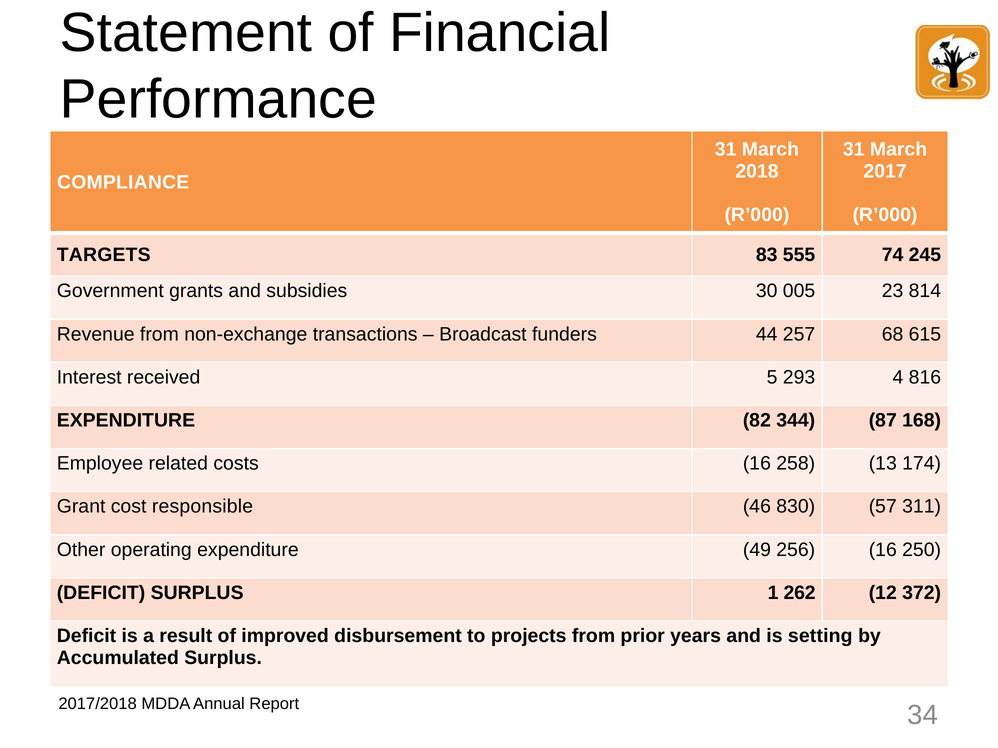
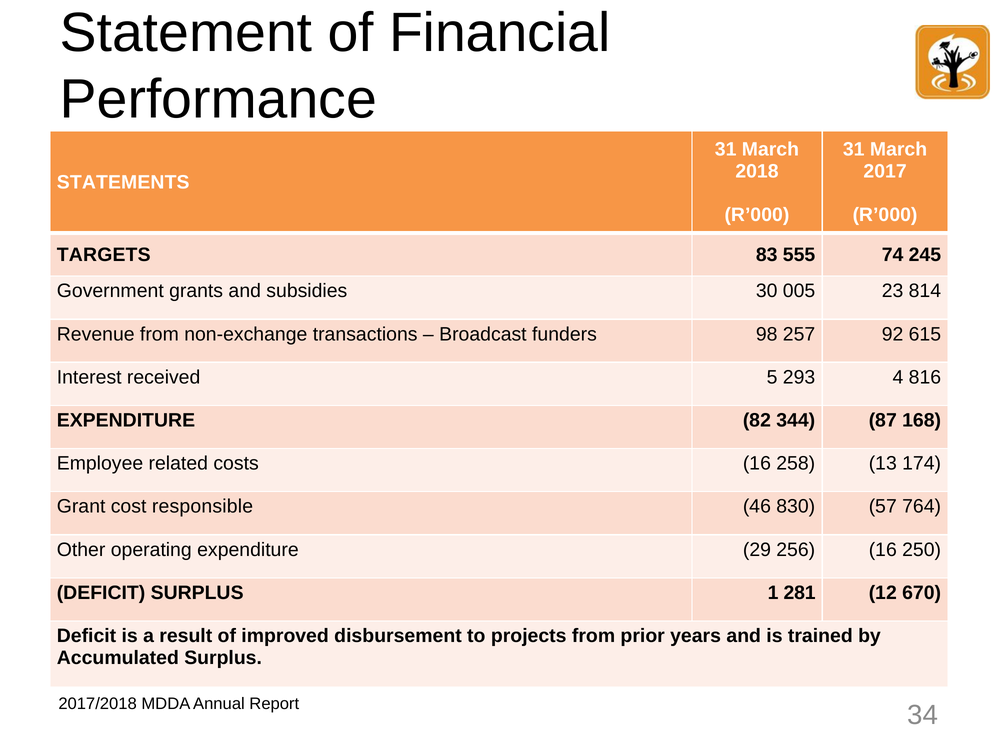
COMPLIANCE: COMPLIANCE -> STATEMENTS (123, 182)
44: 44 -> 98 (767, 334)
68: 68 -> 92 (893, 334)
311: 311 -> 764 (922, 507)
49: 49 -> 29 (757, 550)
262: 262 -> 281 (800, 593)
372: 372 -> 670 (922, 593)
setting: setting -> trained (820, 636)
